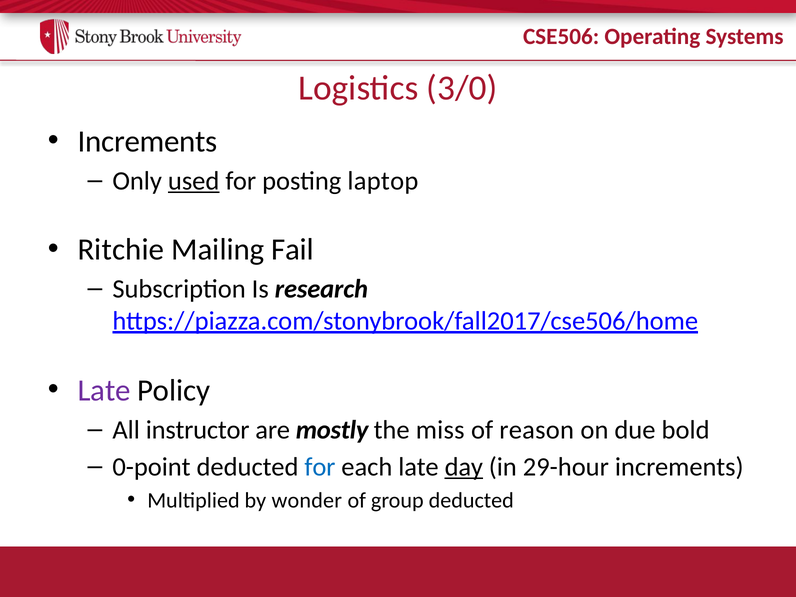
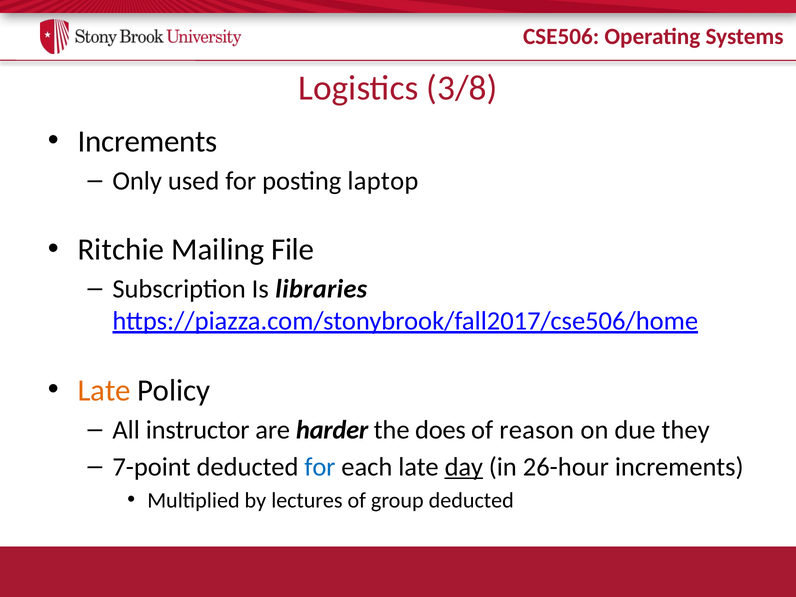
3/0: 3/0 -> 3/8 (462, 88)
used underline: present -> none (194, 181)
Fail: Fail -> File (293, 250)
research: research -> libraries (321, 289)
Late colour: purple -> orange (104, 390)
mostly: mostly -> harder (332, 430)
miss: miss -> does (440, 430)
bold: bold -> they (686, 430)
0-point: 0-point -> 7-point (152, 467)
29-hour: 29-hour -> 26-hour (566, 467)
wonder: wonder -> lectures (307, 500)
